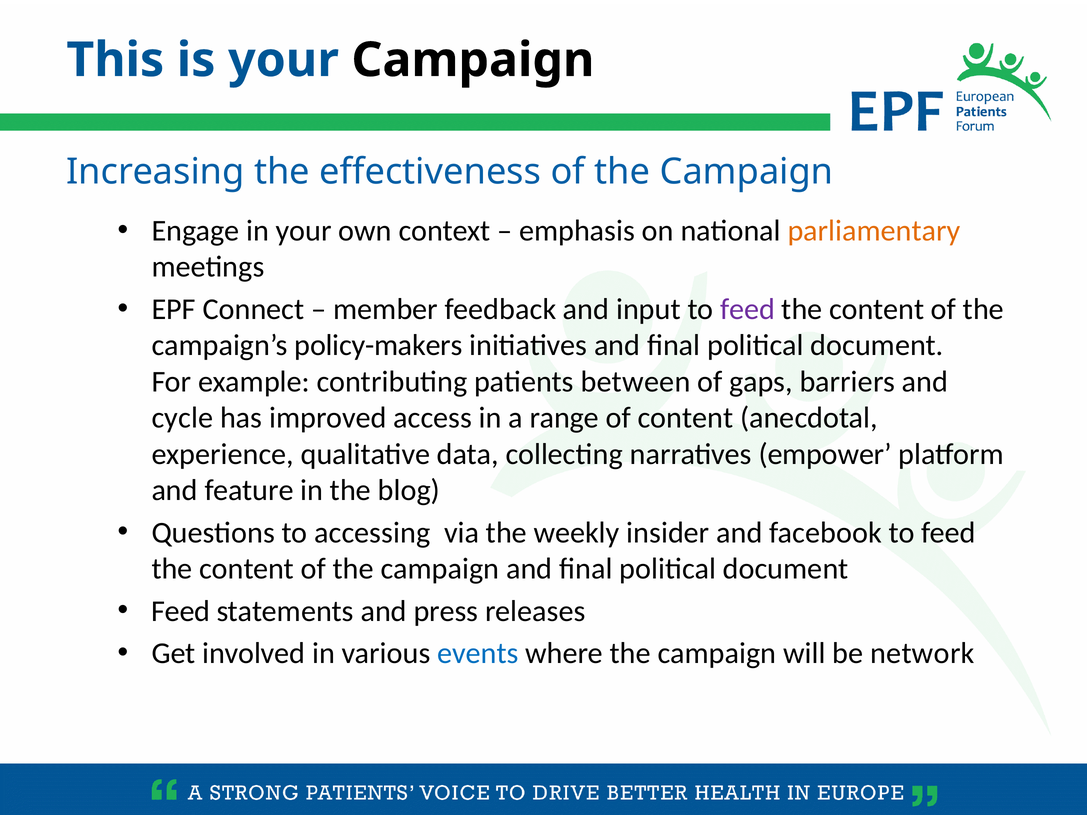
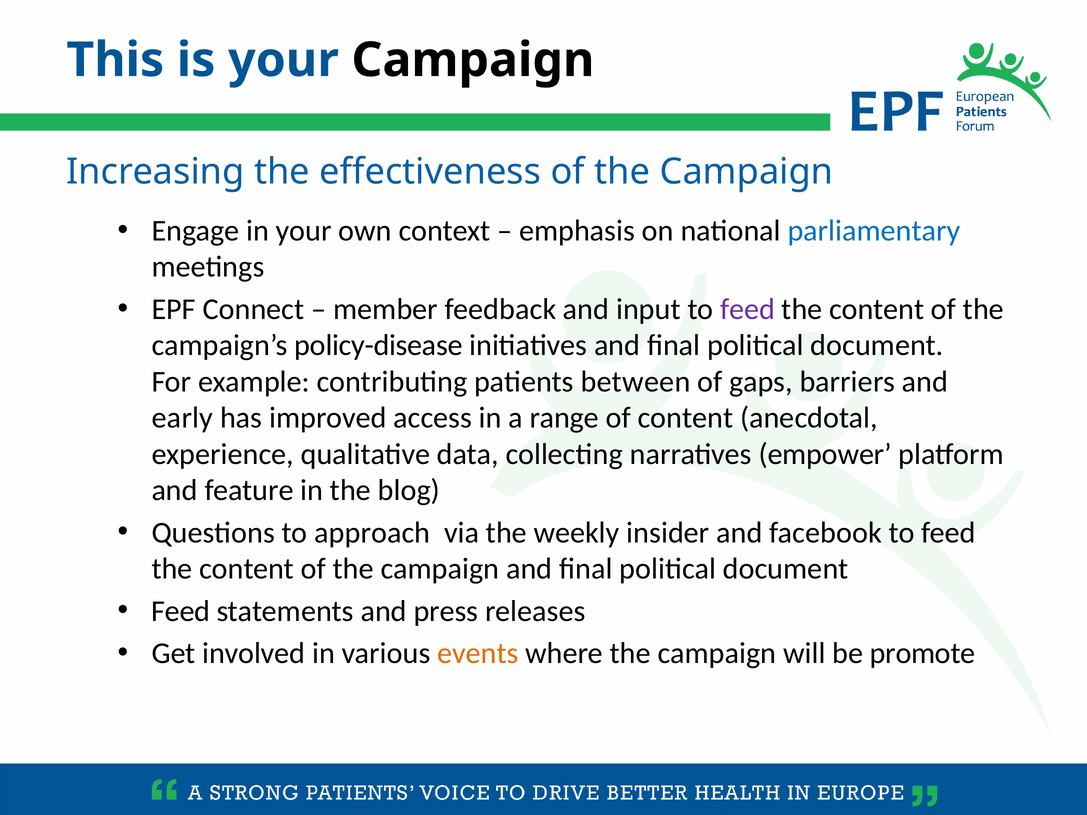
parliamentary colour: orange -> blue (874, 231)
policy-makers: policy-makers -> policy-disease (378, 346)
cycle: cycle -> early (182, 418)
accessing: accessing -> approach (372, 533)
events colour: blue -> orange (478, 654)
network: network -> promote (923, 654)
